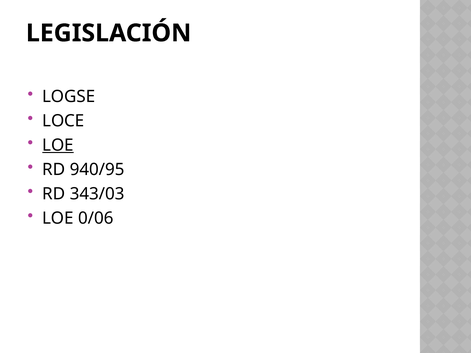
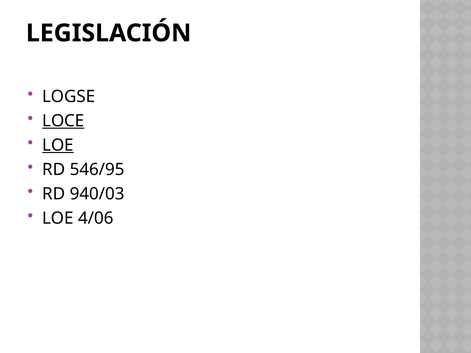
LOCE underline: none -> present (63, 121)
940/95: 940/95 -> 546/95 (97, 170)
343/03: 343/03 -> 940/03 (97, 194)
0/06: 0/06 -> 4/06 (96, 218)
